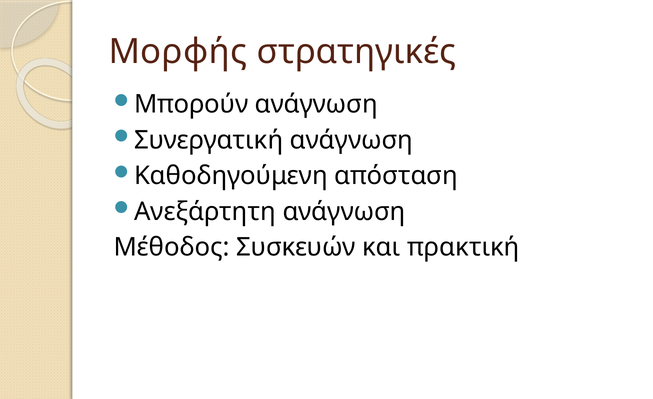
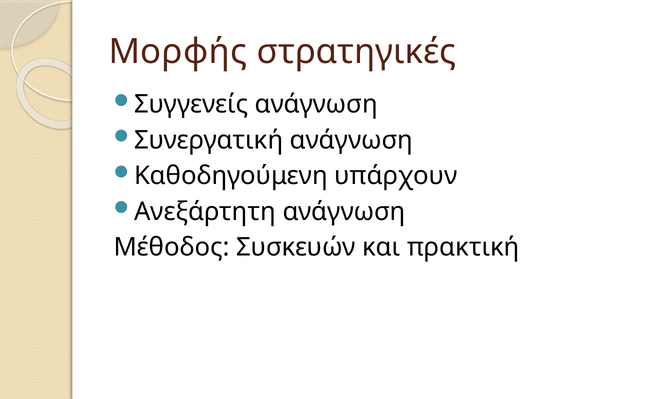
Μπορούν: Μπορούν -> Συγγενείς (191, 104)
απόσταση: απόσταση -> υπάρχουν (396, 176)
